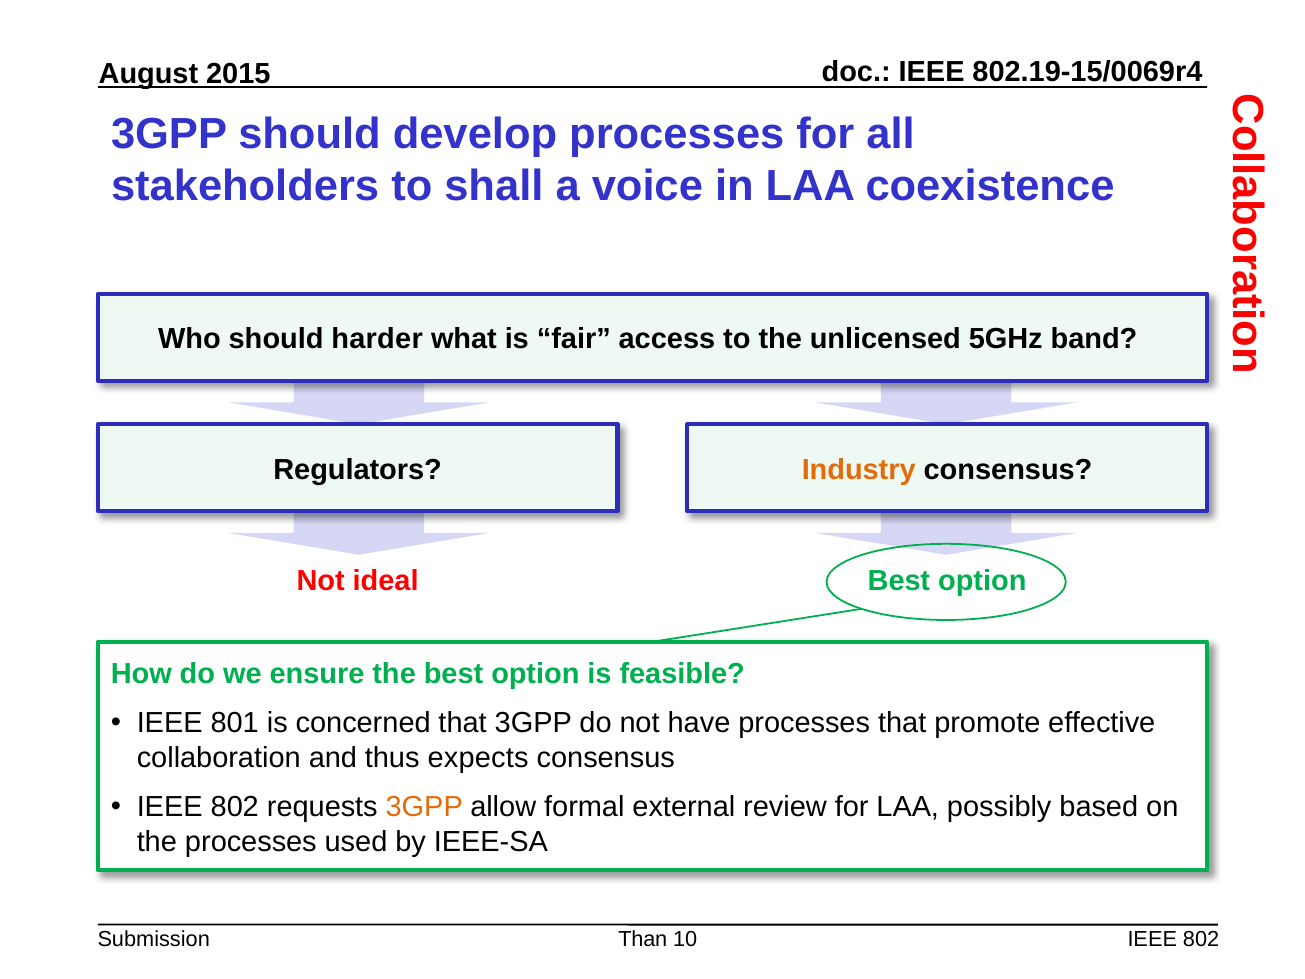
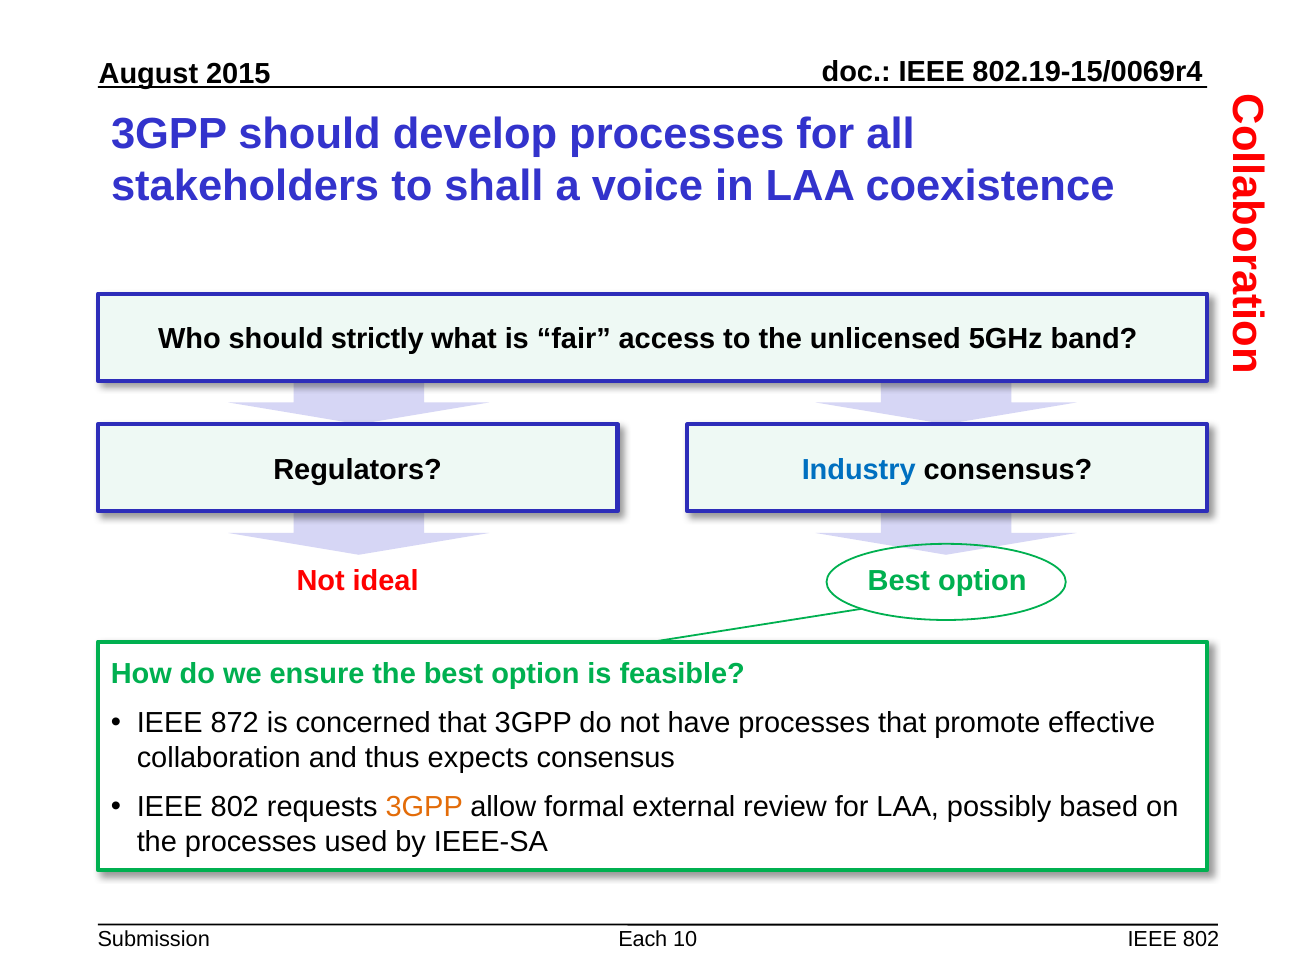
harder: harder -> strictly (377, 339)
Industry colour: orange -> blue (859, 470)
801: 801 -> 872 (235, 723)
Than: Than -> Each (643, 939)
